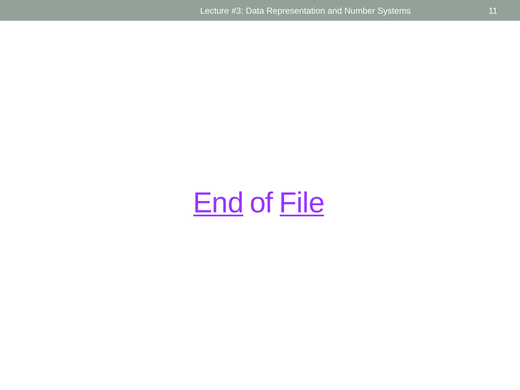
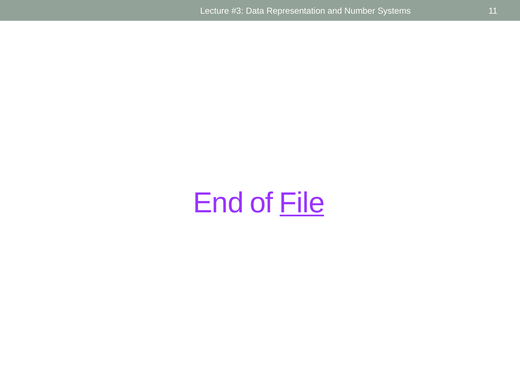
End underline: present -> none (218, 203)
